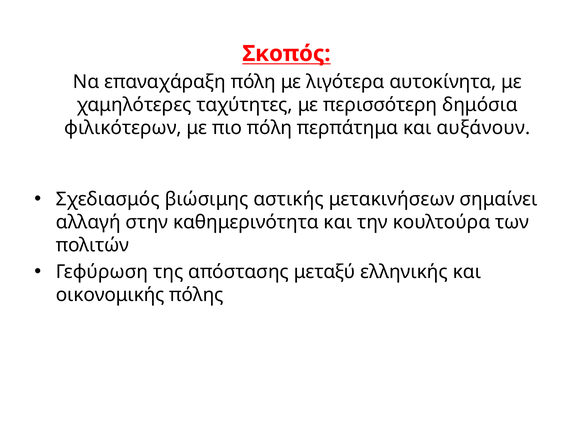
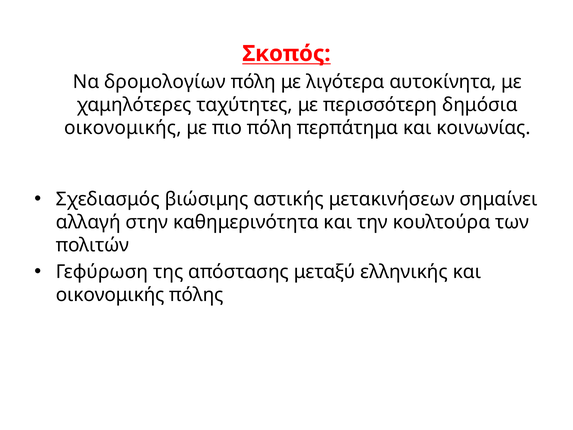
επαναχάραξη: επαναχάραξη -> δρομολογίων (165, 82)
φιλικότερων: φιλικότερων -> οικονομικής (123, 128)
αυξάνουν: αυξάνουν -> κοινωνίας (484, 128)
